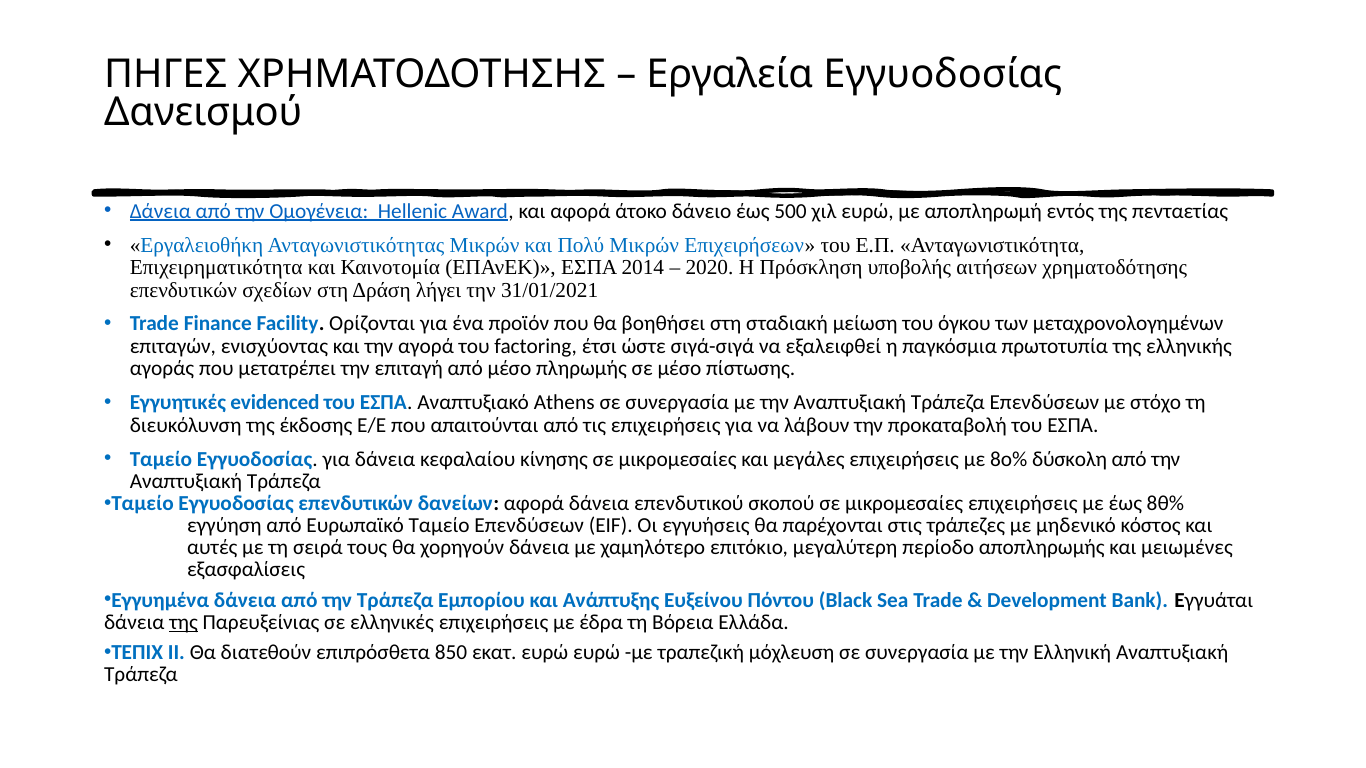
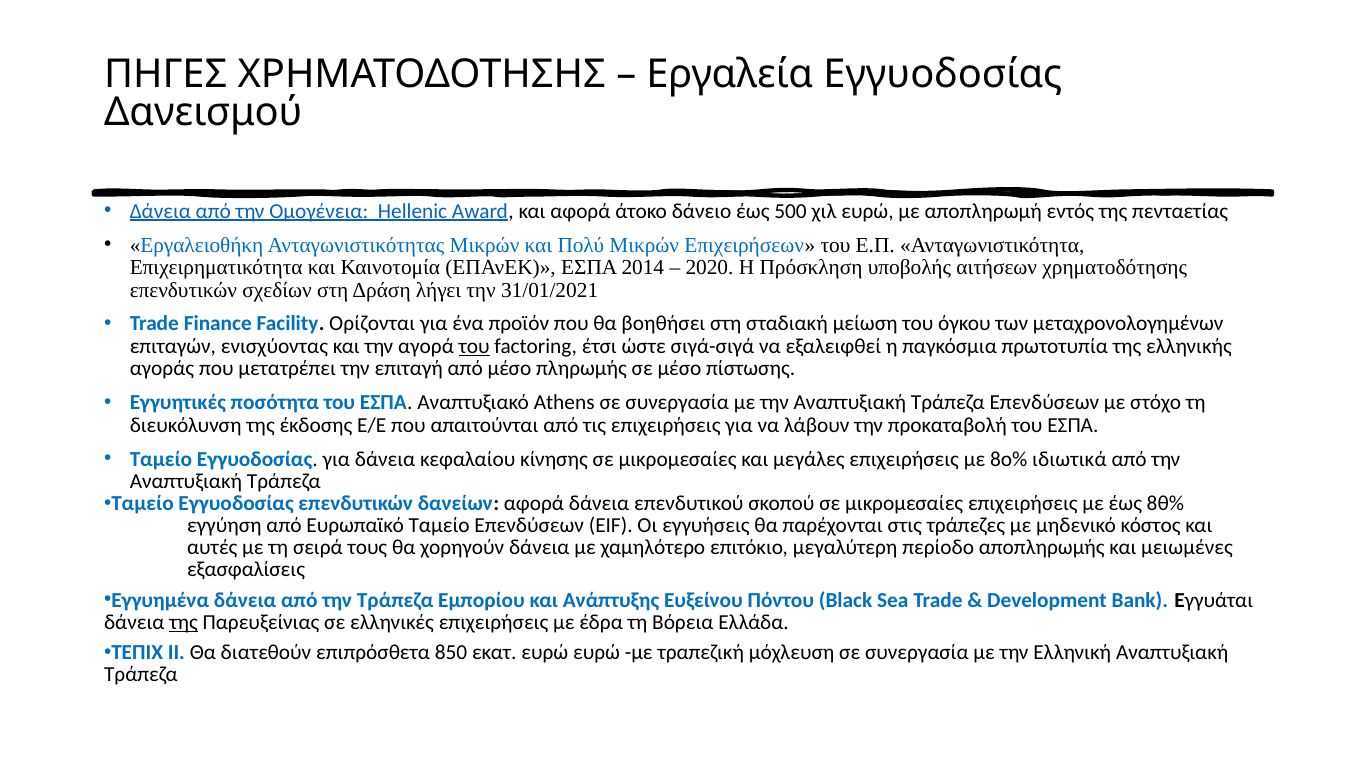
του underline: none -> present (474, 347)
evidenced: evidenced -> ποσότητα (275, 403)
δύσκολη: δύσκολη -> ιδιωτικά (1069, 459)
